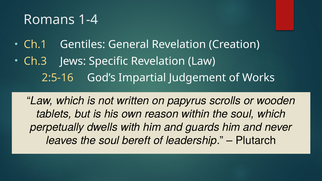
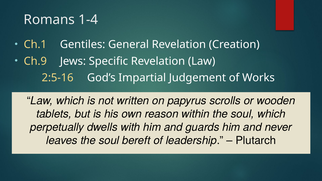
Ch.3: Ch.3 -> Ch.9 (35, 61)
